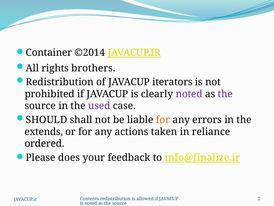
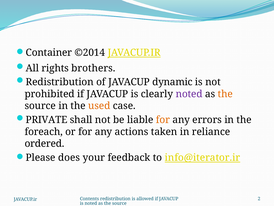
iterators: iterators -> dynamic (172, 82)
the colour: purple -> orange (225, 94)
used colour: purple -> orange (99, 106)
SHOULD: SHOULD -> PRIVATE (47, 120)
extends: extends -> foreach (44, 131)
info@finalize.ir: info@finalize.ir -> info@iterator.ir (202, 157)
